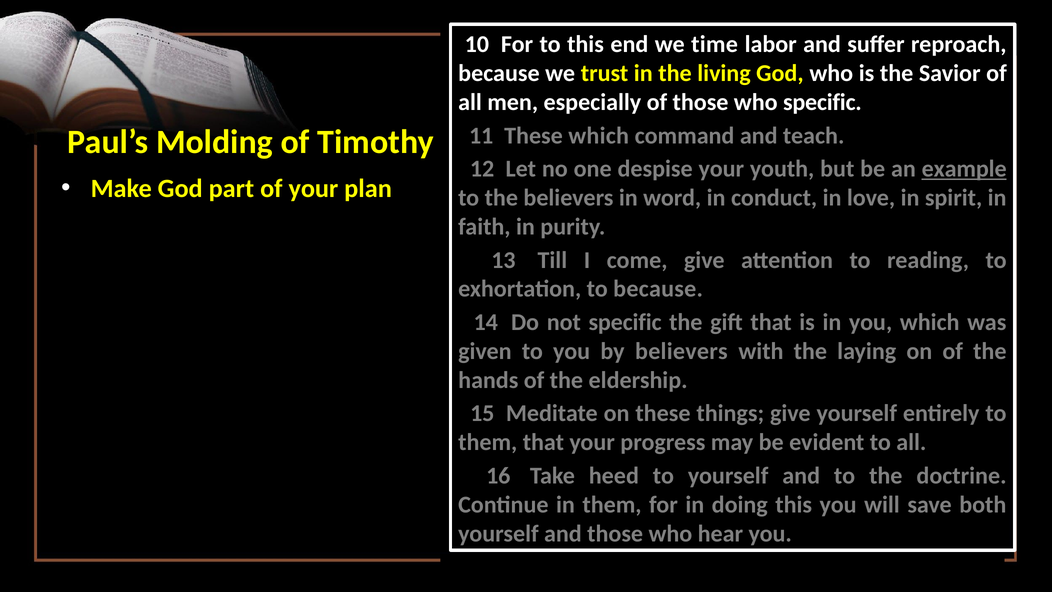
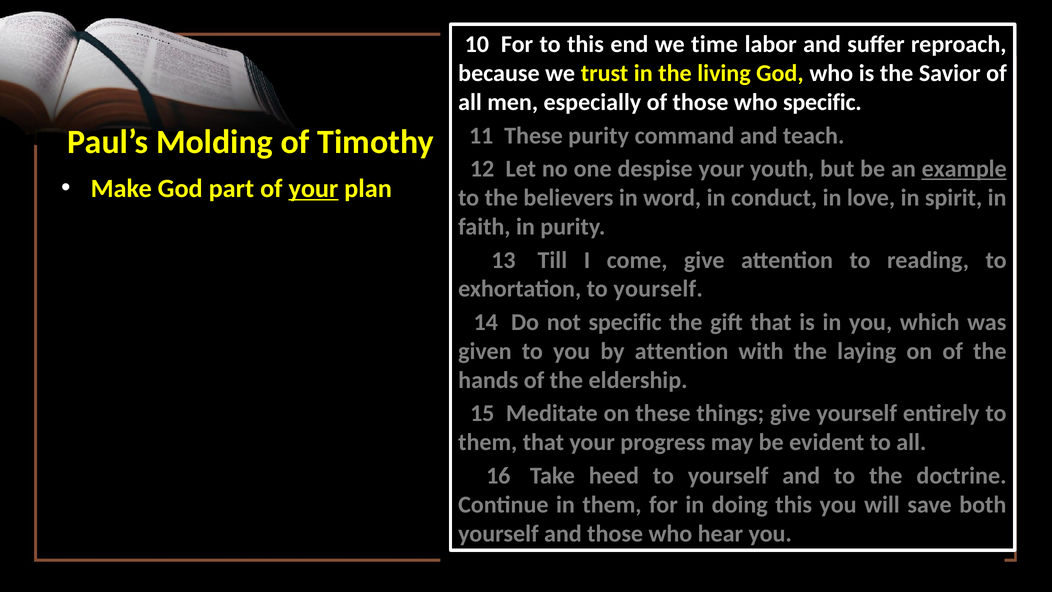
These which: which -> purity (599, 135)
your underline: none -> present (313, 189)
exhortation to because: because -> yourself (658, 289)
by believers: believers -> attention (682, 351)
